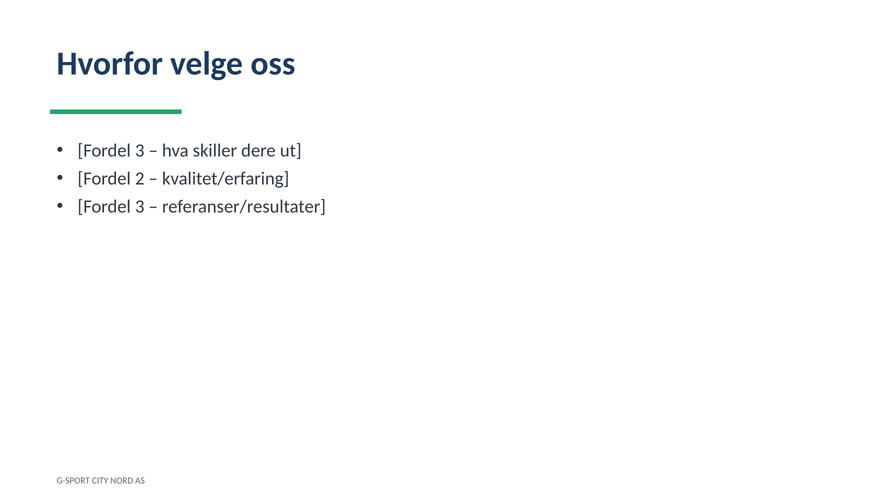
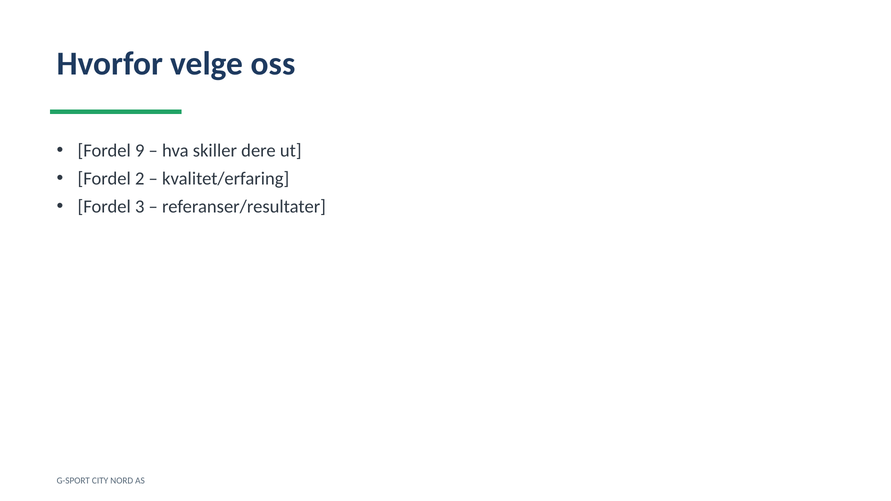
3: 3 -> 9 (140, 151)
